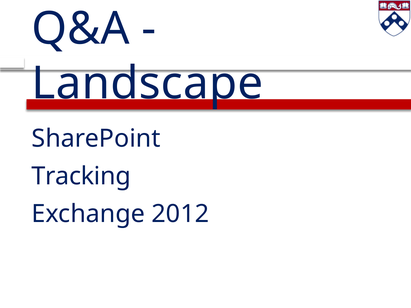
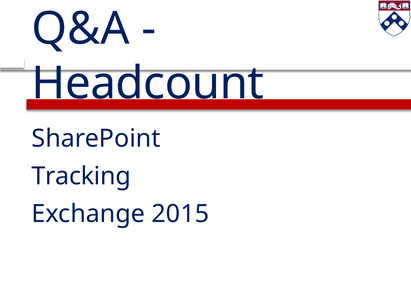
Landscape: Landscape -> Headcount (148, 84)
2012: 2012 -> 2015 (180, 214)
